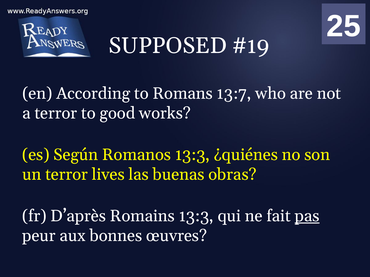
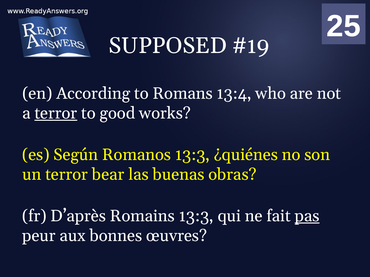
13:7: 13:7 -> 13:4 (234, 94)
terror underline: none -> present (56, 113)
lives: lives -> bear (108, 175)
